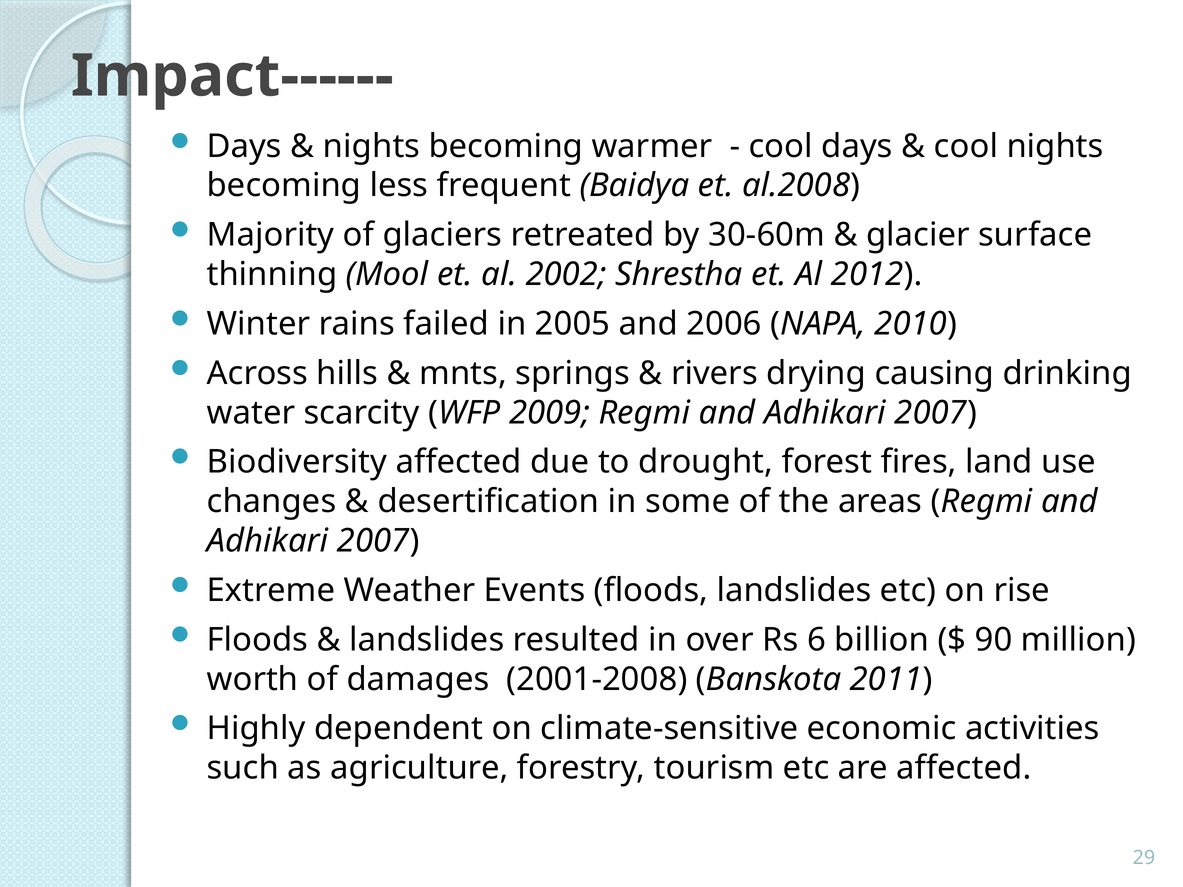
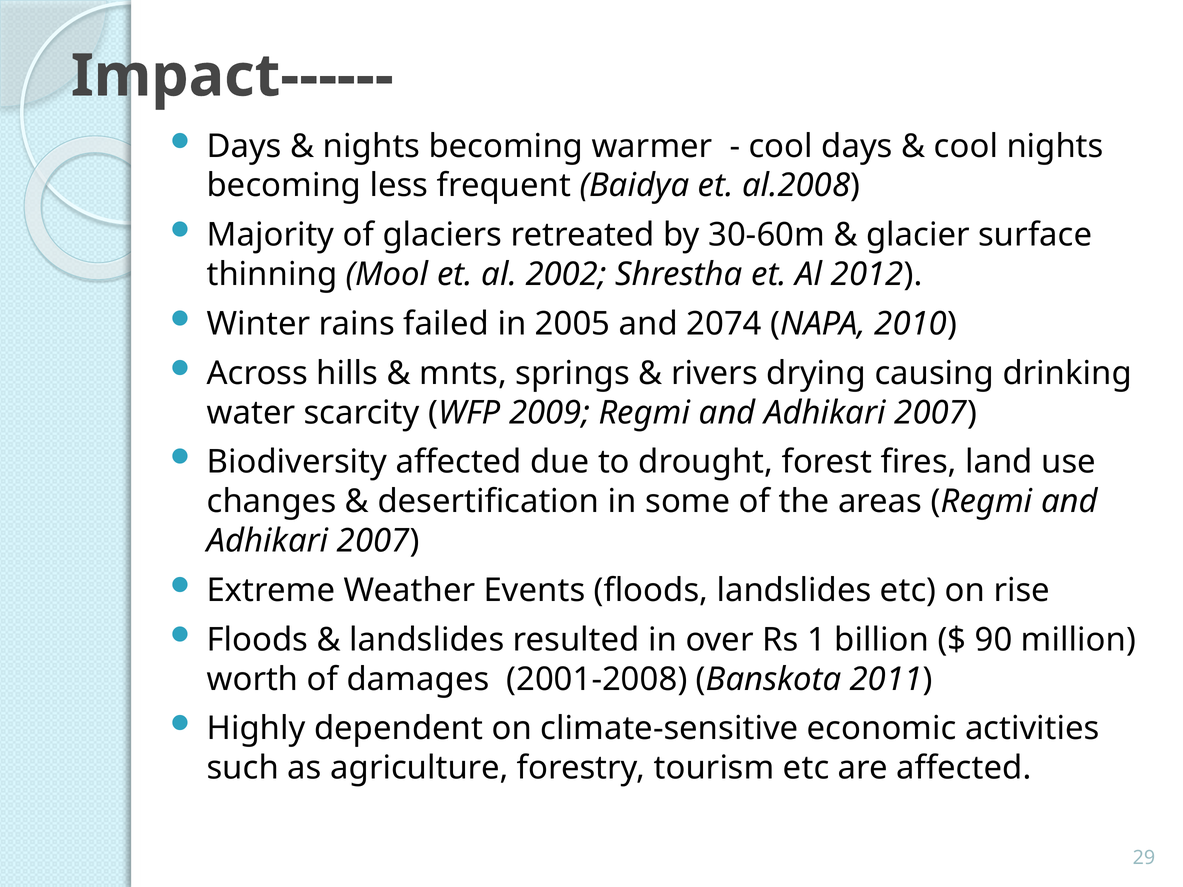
2006: 2006 -> 2074 (724, 324)
6: 6 -> 1 (816, 640)
